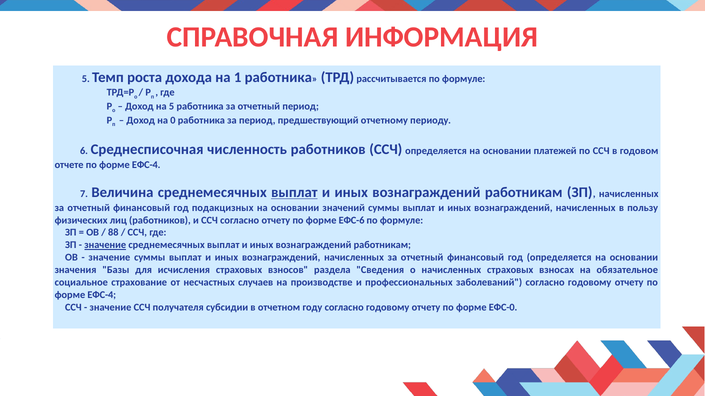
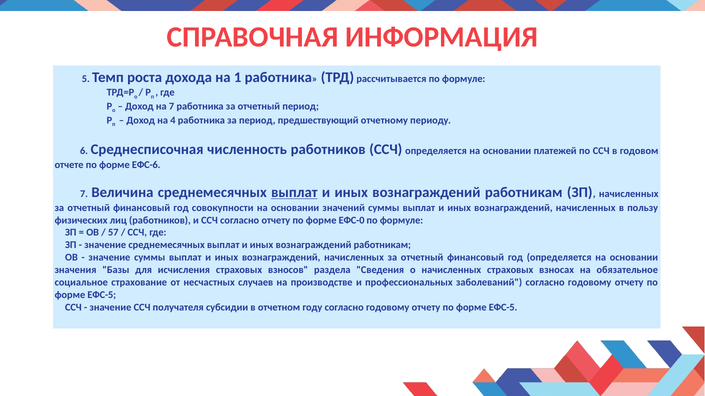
на 5: 5 -> 7 (172, 107)
0: 0 -> 4 (173, 121)
отчете по форме ЕФС-4: ЕФС-4 -> ЕФС-6 (146, 165)
подакцизных: подакцизных -> совокупности (223, 208)
ЕФС-6: ЕФС-6 -> ЕФС-0 (352, 220)
88: 88 -> 57 (113, 233)
значение underline: present -> none (105, 245)
ЕФС-4: ЕФС-4 -> ЕФС-5 (102, 295)
ЕФС-0: ЕФС-0 -> ЕФС-5 (503, 308)
